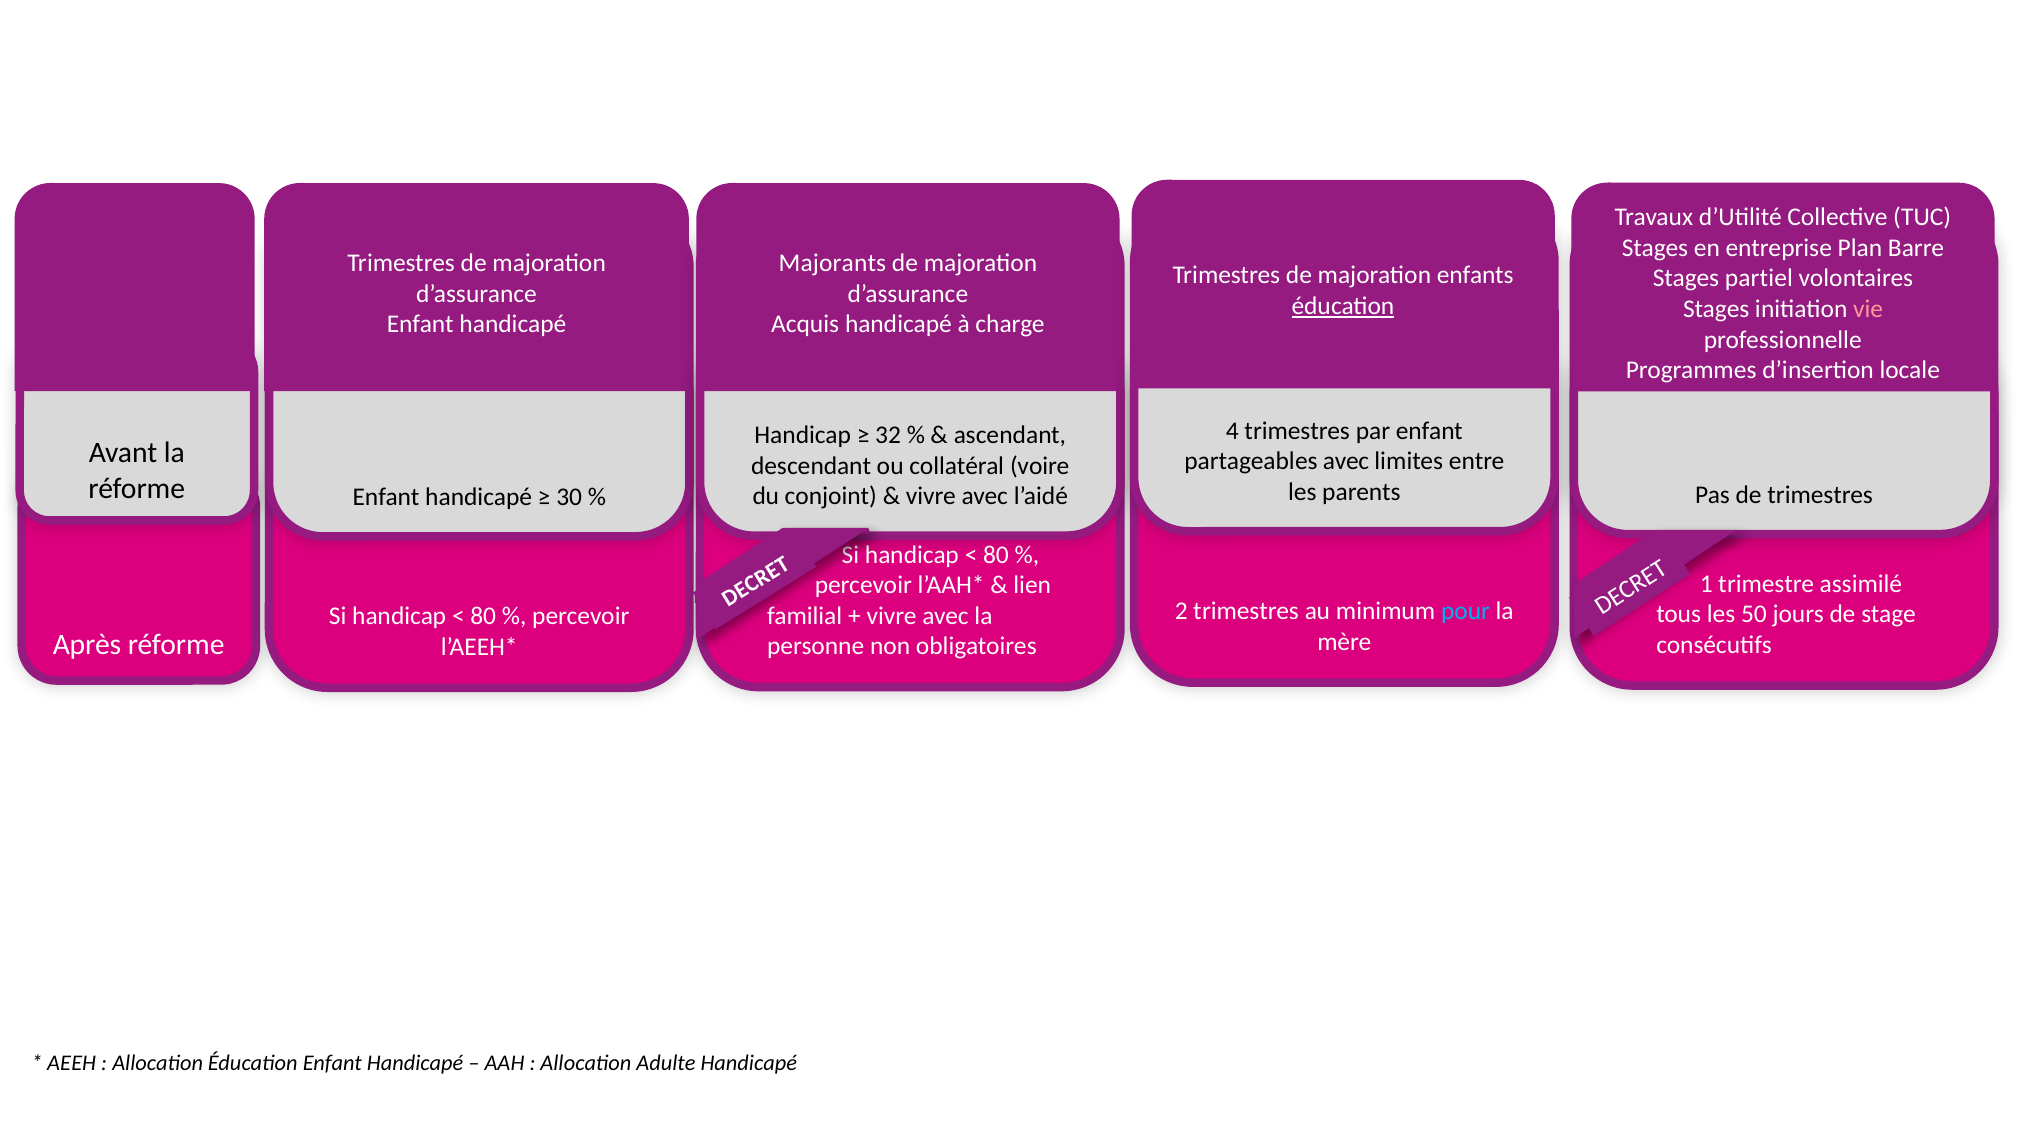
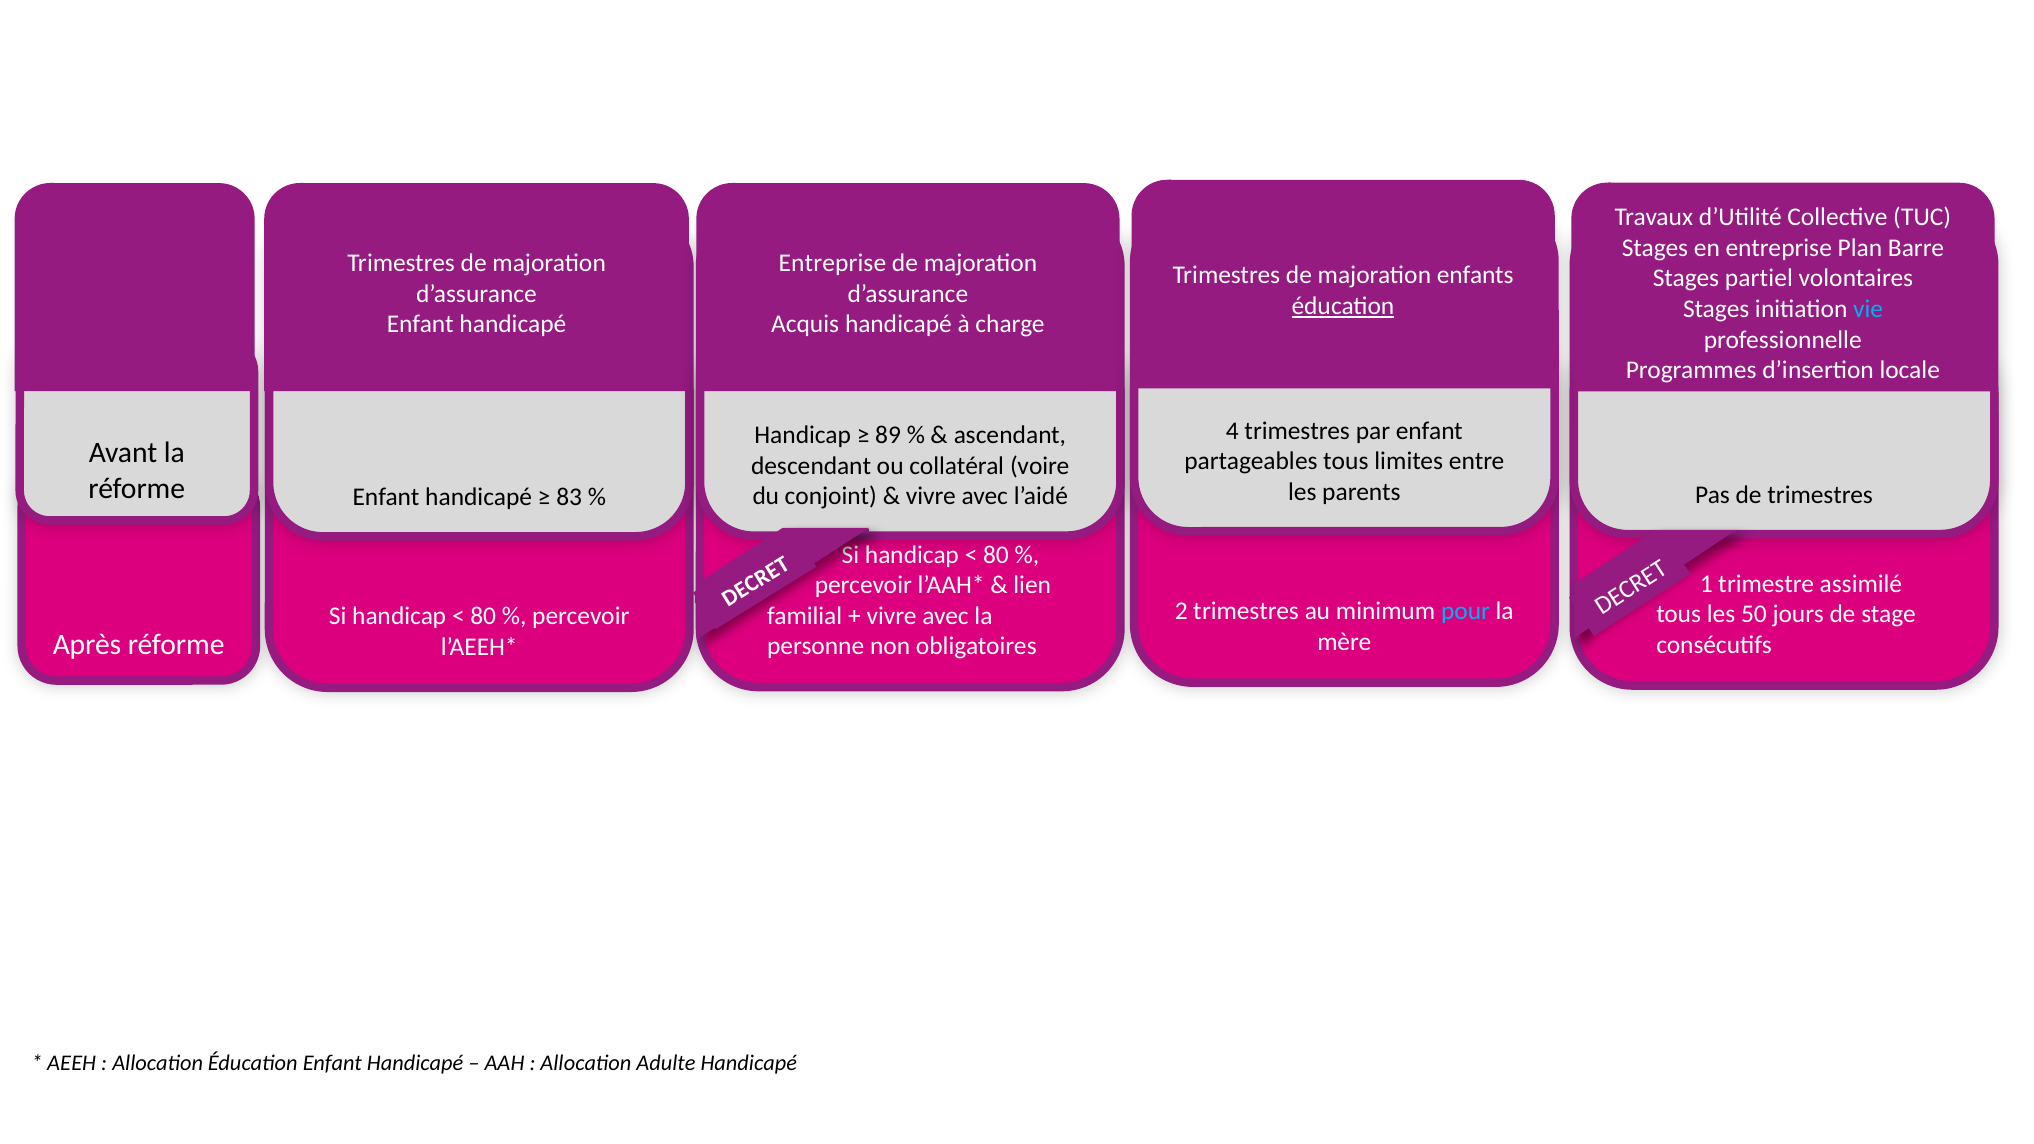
Majorants: Majorants -> Entreprise (832, 263)
vie colour: pink -> light blue (1868, 309)
32: 32 -> 89 (888, 435)
partageables avec: avec -> tous (1346, 461)
30: 30 -> 83 (569, 497)
